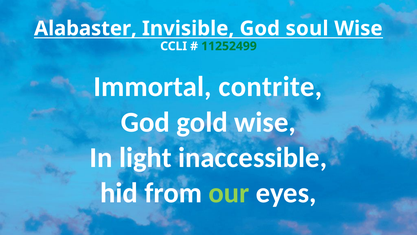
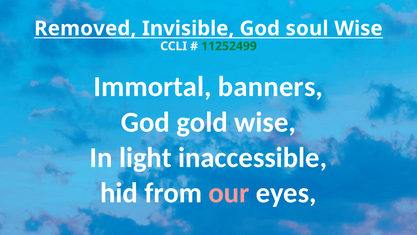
Alabaster: Alabaster -> Removed (85, 28)
contrite: contrite -> banners (270, 87)
our colour: light green -> pink (229, 193)
